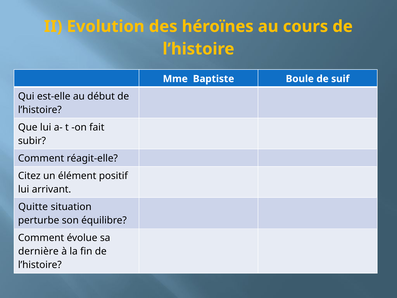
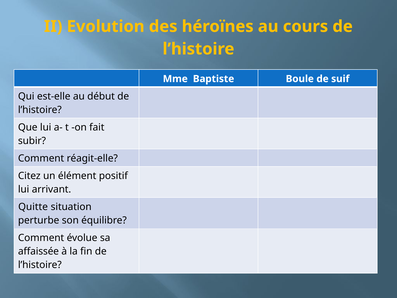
dernière: dernière -> affaissée (38, 251)
